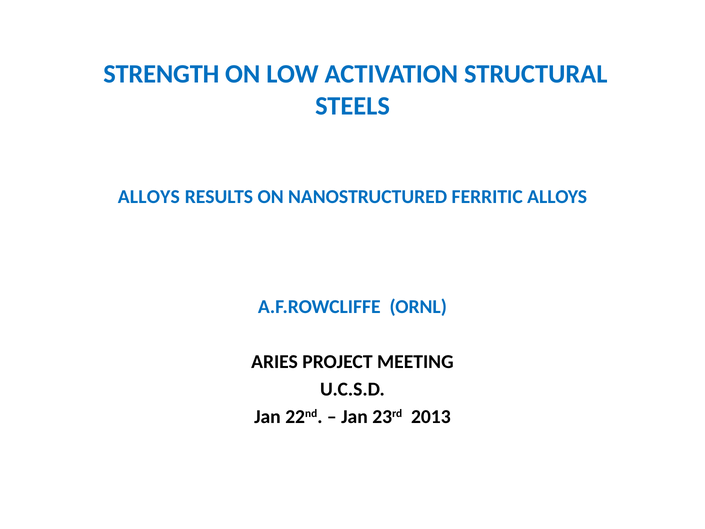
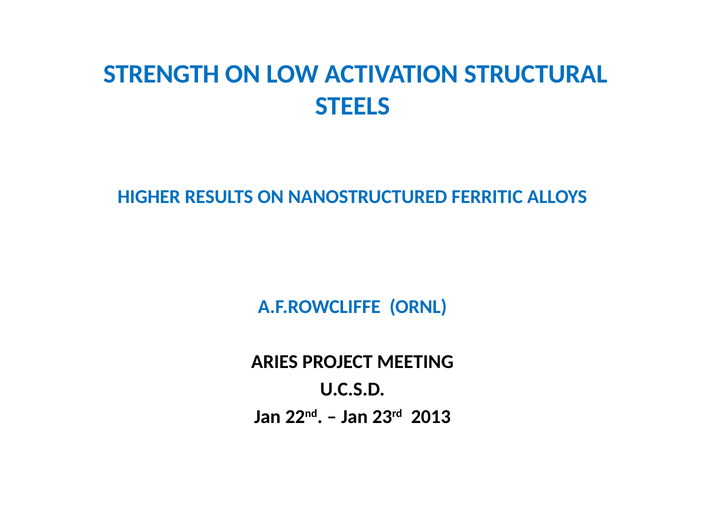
ALLOYS: ALLOYS -> HIGHER (149, 197)
